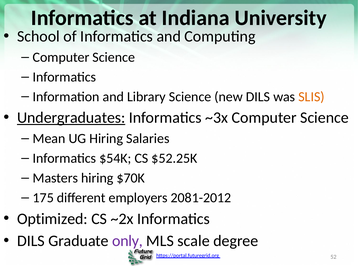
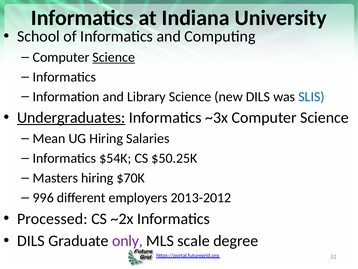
Science underline: none -> present (114, 57)
SLIS colour: orange -> blue (311, 96)
$52.25K: $52.25K -> $50.25K (174, 158)
175: 175 -> 996 (43, 197)
2081-2012: 2081-2012 -> 2013-2012 (201, 197)
Optimized: Optimized -> Processed (52, 218)
